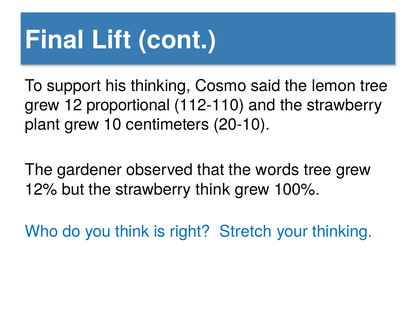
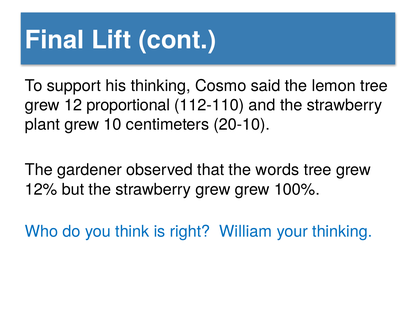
strawberry think: think -> grew (213, 189)
Stretch: Stretch -> William (246, 231)
